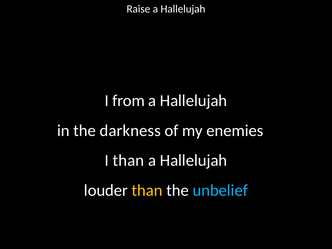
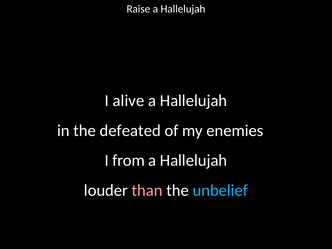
from: from -> alive (128, 101)
darkness: darkness -> defeated (130, 131)
I than: than -> from (129, 161)
than colour: yellow -> pink (147, 190)
